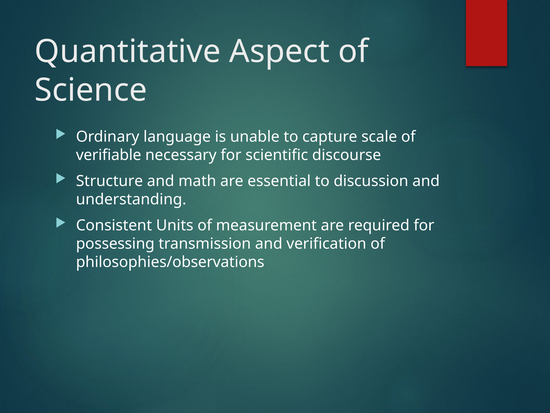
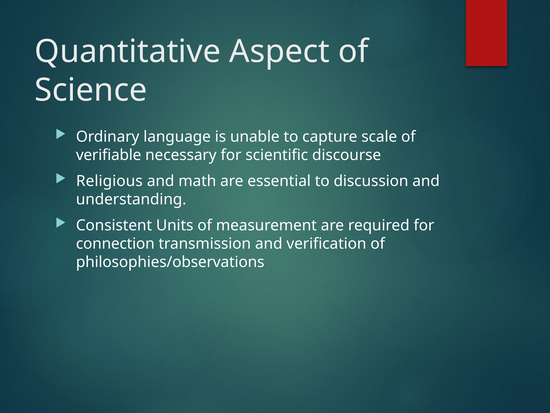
Structure: Structure -> Religious (109, 181)
possessing: possessing -> connection (115, 243)
